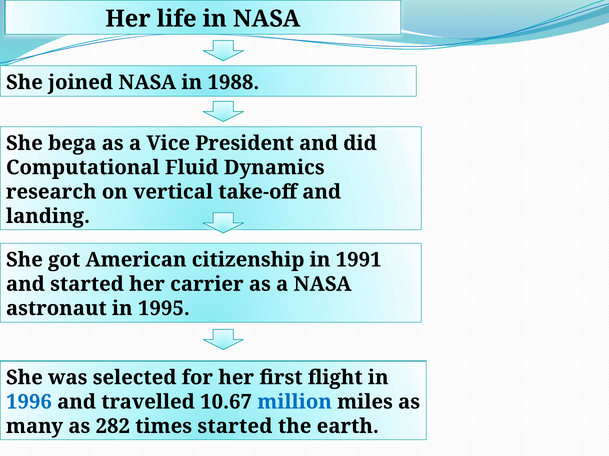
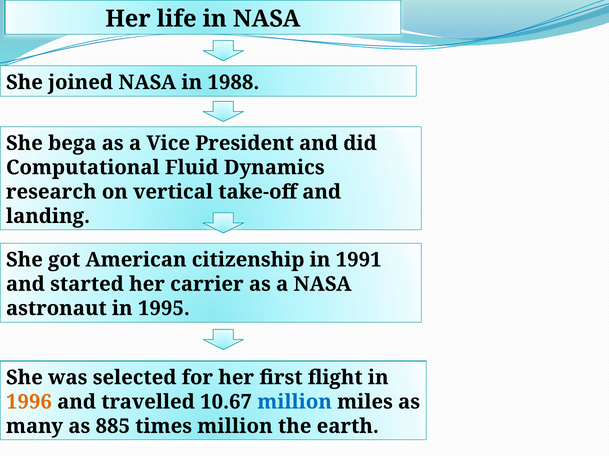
1996 colour: blue -> orange (29, 403)
282: 282 -> 885 (113, 427)
times started: started -> million (235, 427)
